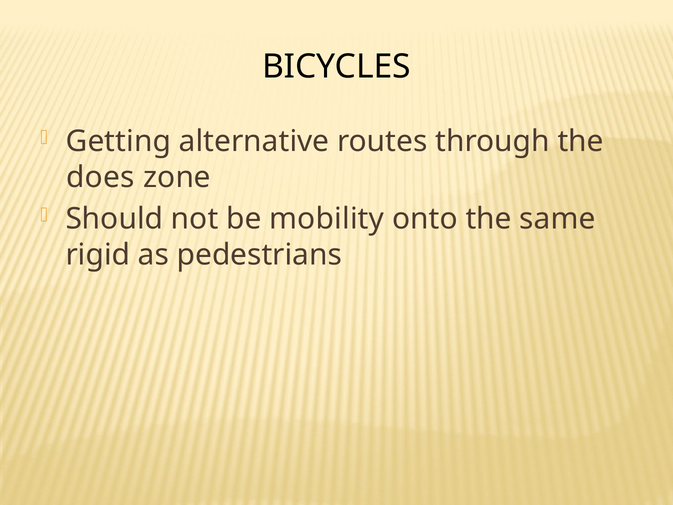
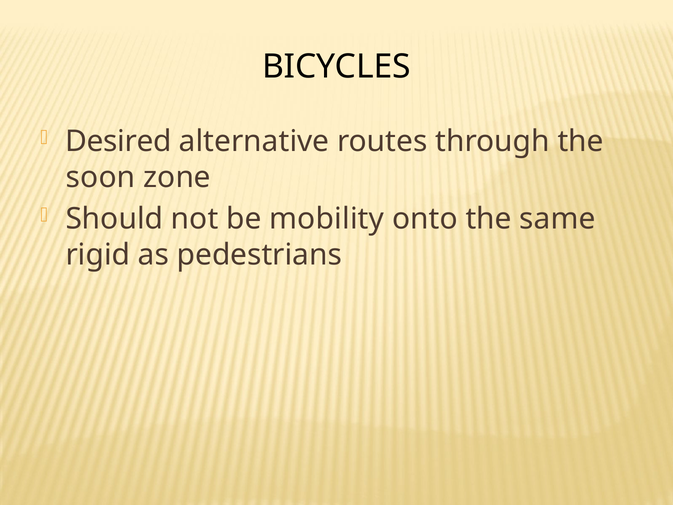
Getting: Getting -> Desired (119, 141)
does: does -> soon (100, 177)
